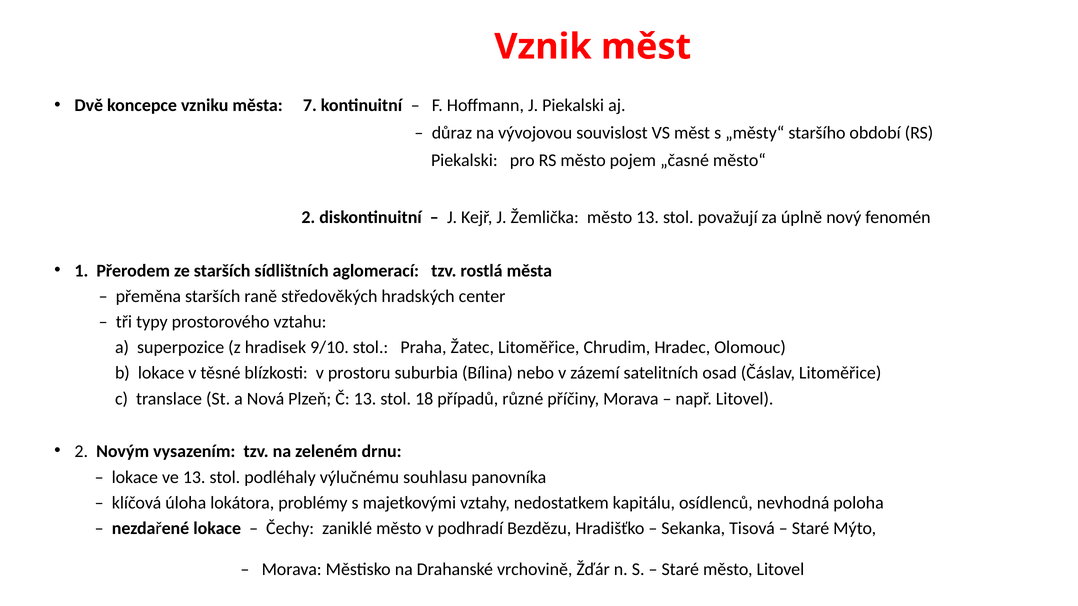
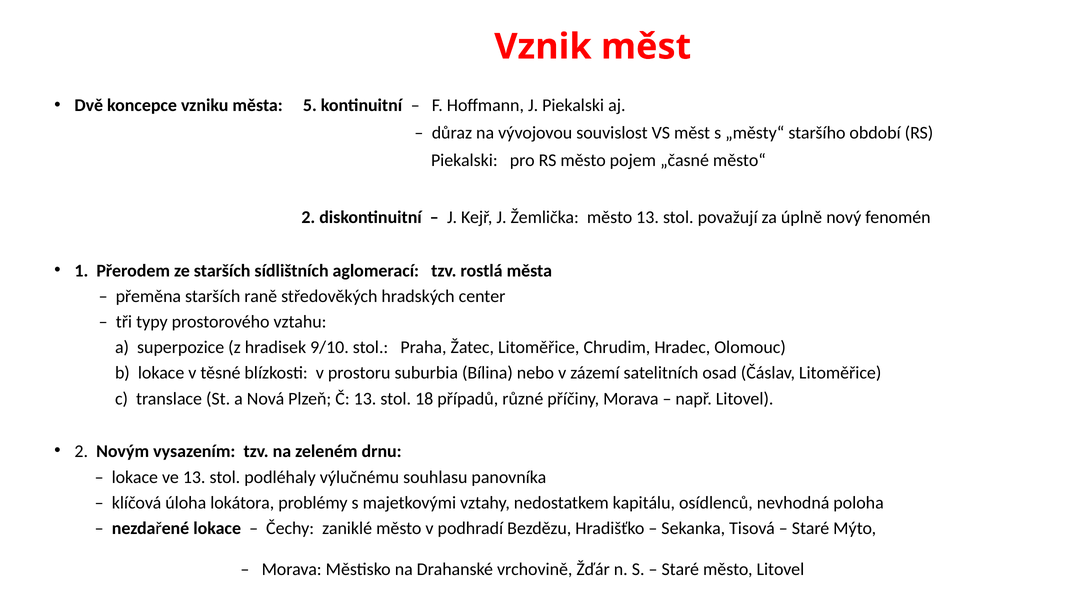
7: 7 -> 5 (310, 106)
